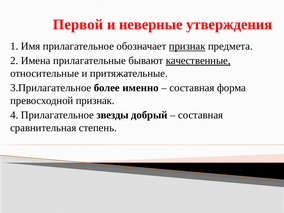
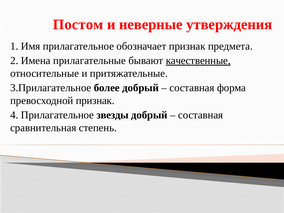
Первой: Первой -> Постом (78, 24)
признак underline: present -> none (187, 46)
более именно: именно -> добрый (141, 88)
